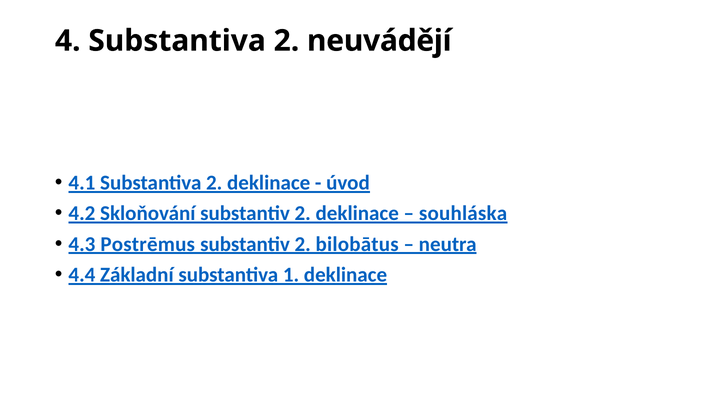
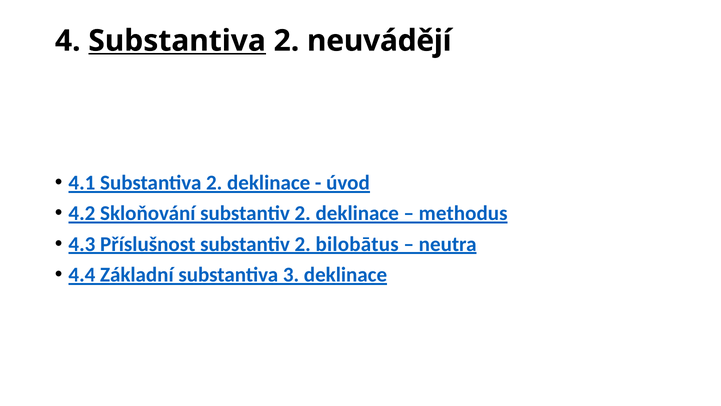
Substantiva underline: none -> present (177, 41)
souhláska: souhláska -> methodus (463, 213)
Postrēmus: Postrēmus -> Příslušnost (148, 244)
1: 1 -> 3 (291, 274)
